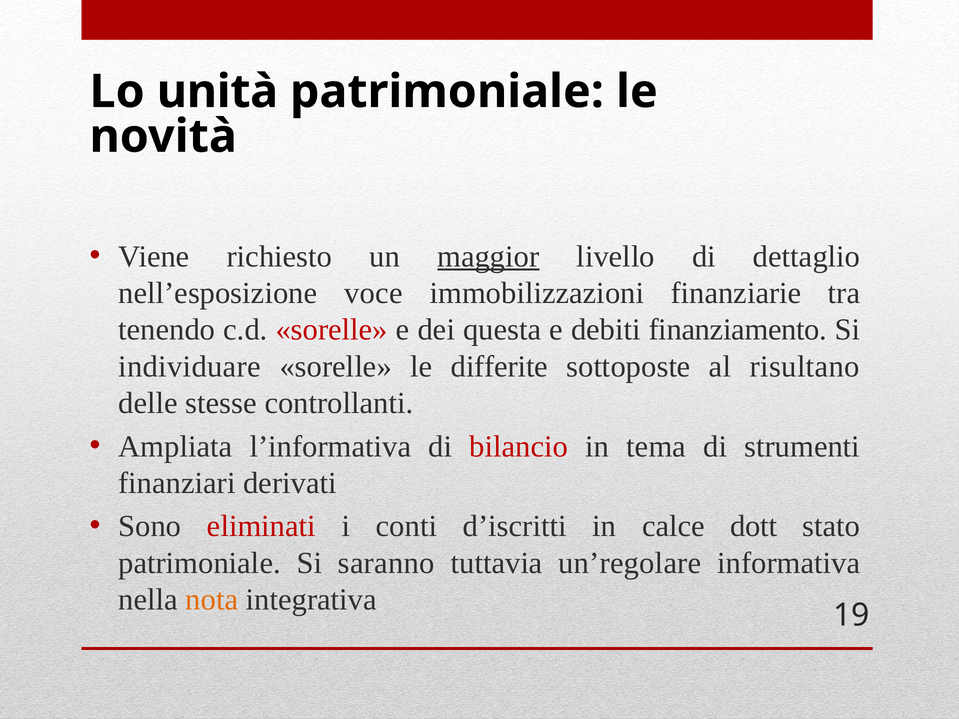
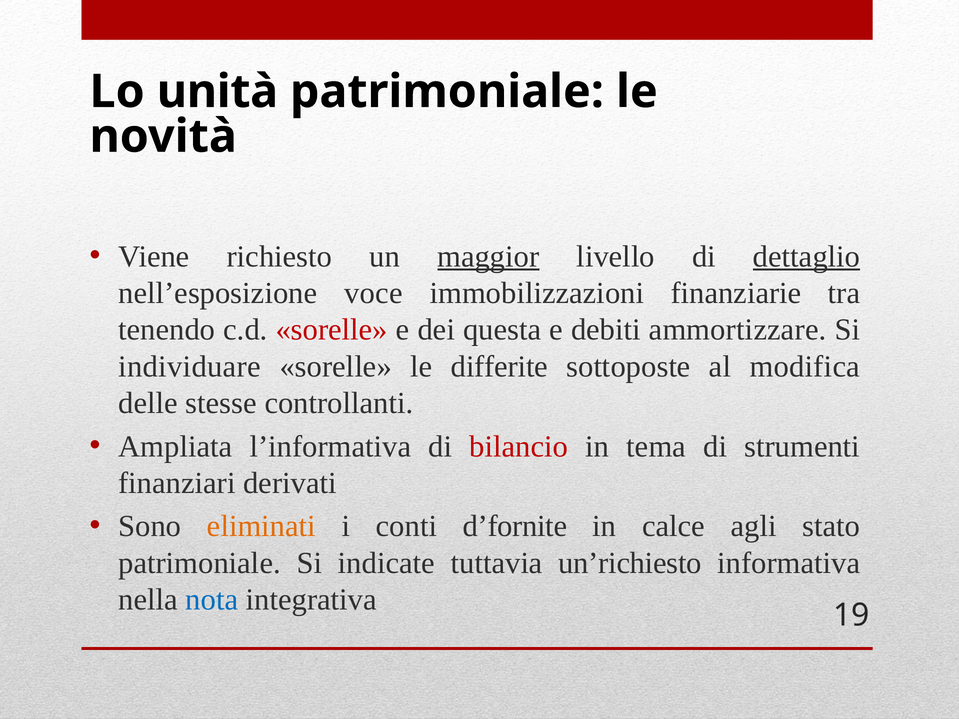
dettaglio underline: none -> present (807, 257)
finanziamento: finanziamento -> ammortizzare (738, 330)
risultano: risultano -> modifica (805, 367)
eliminati colour: red -> orange (261, 526)
d’iscritti: d’iscritti -> d’fornite (515, 526)
dott: dott -> agli (754, 526)
saranno: saranno -> indicate (386, 563)
un’regolare: un’regolare -> un’richiesto (630, 563)
nota colour: orange -> blue (212, 600)
